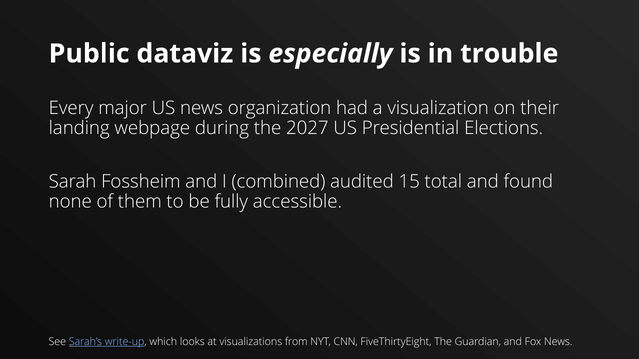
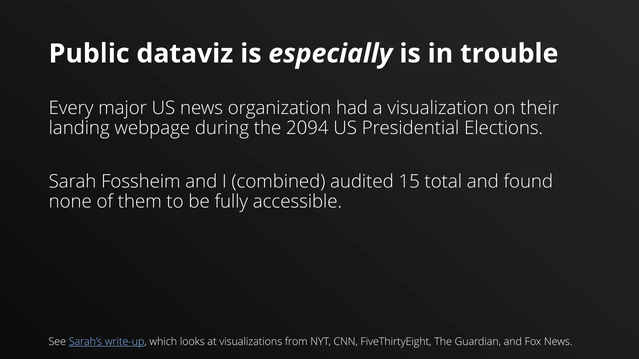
2027: 2027 -> 2094 (307, 128)
